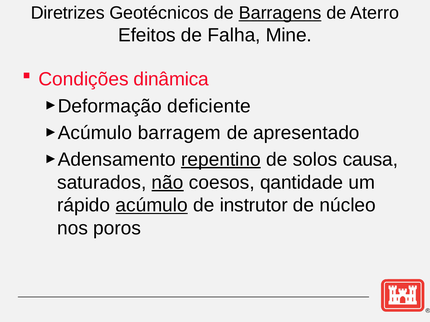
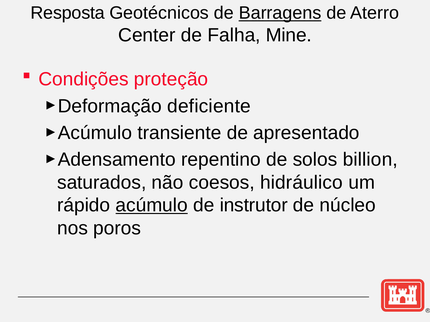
Diretrizes: Diretrizes -> Resposta (68, 13)
Efeitos: Efeitos -> Center (147, 35)
dinâmica: dinâmica -> proteção (171, 79)
barragem: barragem -> transiente (179, 133)
repentino underline: present -> none (221, 160)
causa: causa -> billion (370, 160)
não underline: present -> none (168, 183)
qantidade: qantidade -> hidráulico (302, 183)
